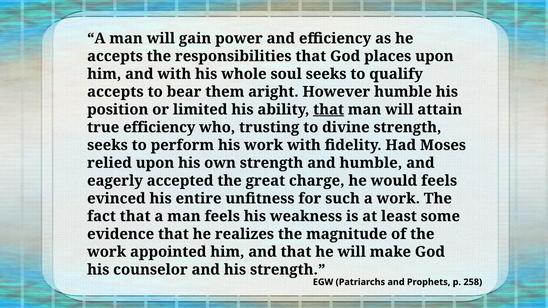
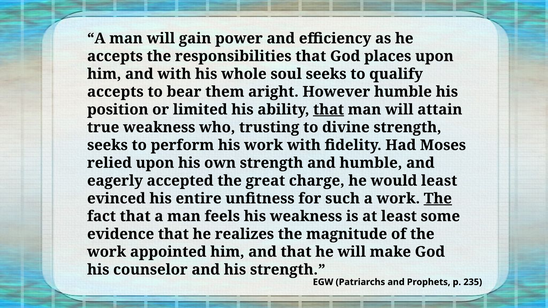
true efficiency: efficiency -> weakness (159, 127)
would feels: feels -> least (439, 181)
The underline: none -> present (438, 199)
258: 258 -> 235 (473, 282)
